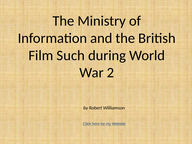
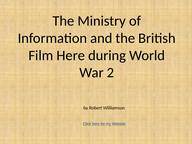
Film Such: Such -> Here (71, 55)
